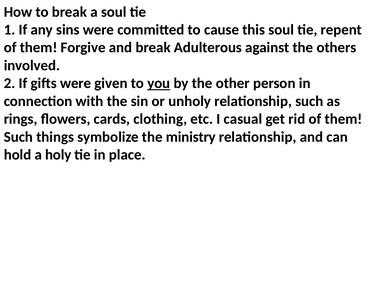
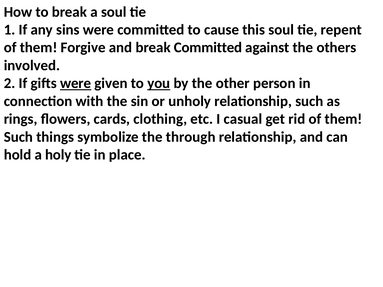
break Adulterous: Adulterous -> Committed (208, 48)
were underline: none -> present (76, 83)
ministry: ministry -> through (191, 137)
